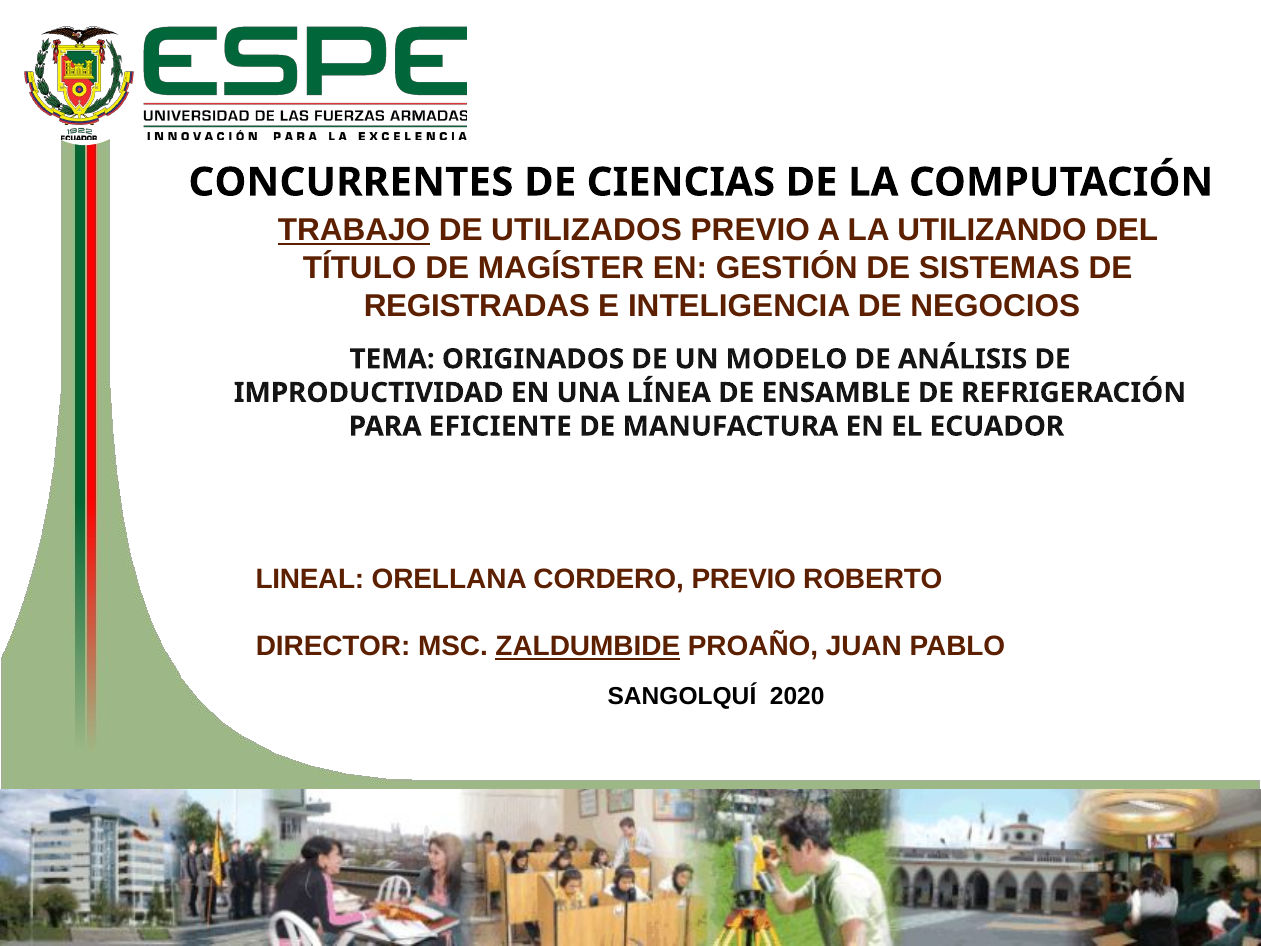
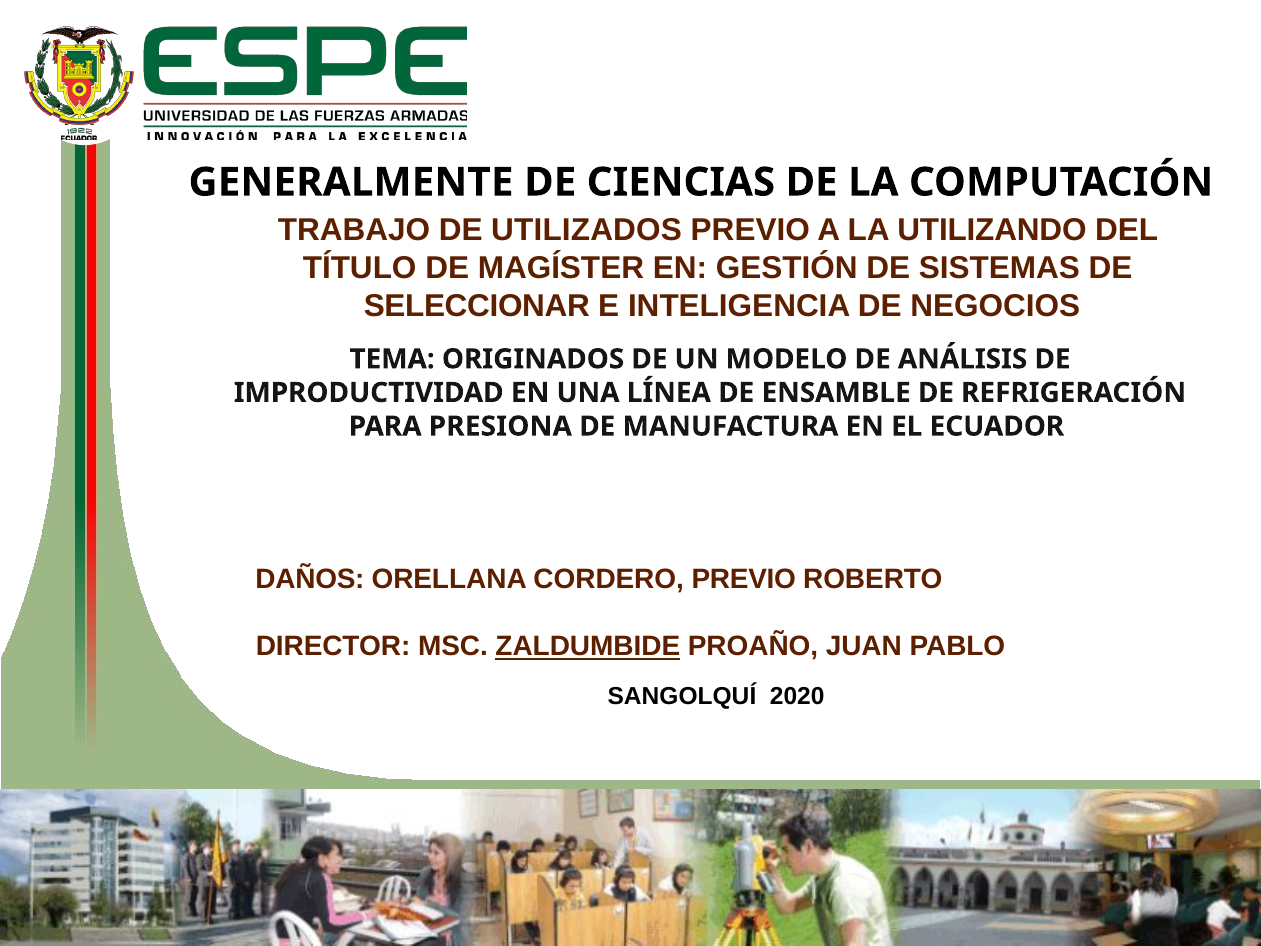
CONCURRENTES: CONCURRENTES -> GENERALMENTE (351, 182)
TRABAJO underline: present -> none (354, 230)
REGISTRADAS: REGISTRADAS -> SELECCIONAR (477, 306)
EFICIENTE: EFICIENTE -> PRESIONA (500, 426)
LINEAL: LINEAL -> DAÑOS (310, 579)
